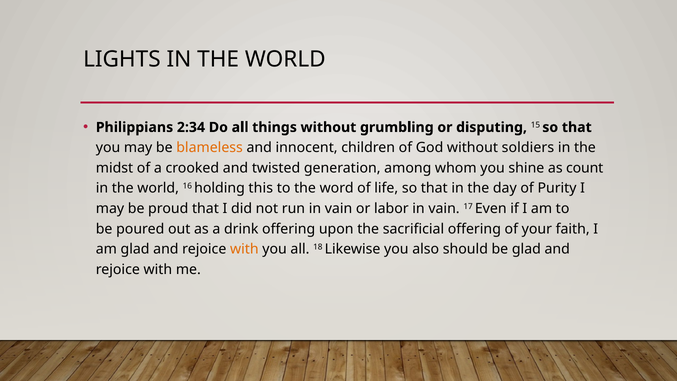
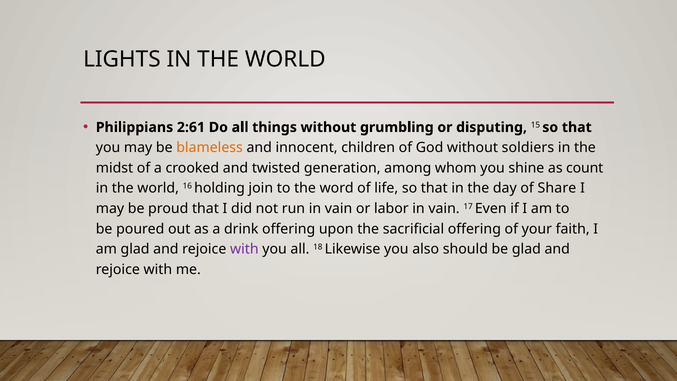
2:34: 2:34 -> 2:61 (191, 127)
this: this -> join (261, 188)
Purity: Purity -> Share (557, 188)
with colour: orange -> purple (244, 249)
